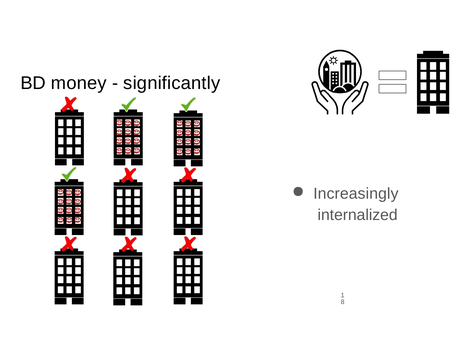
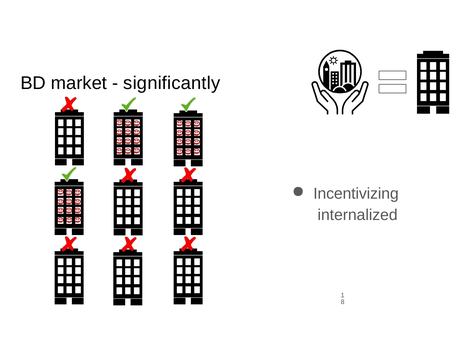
money: money -> market (79, 83)
Increasingly: Increasingly -> Incentivizing (356, 194)
